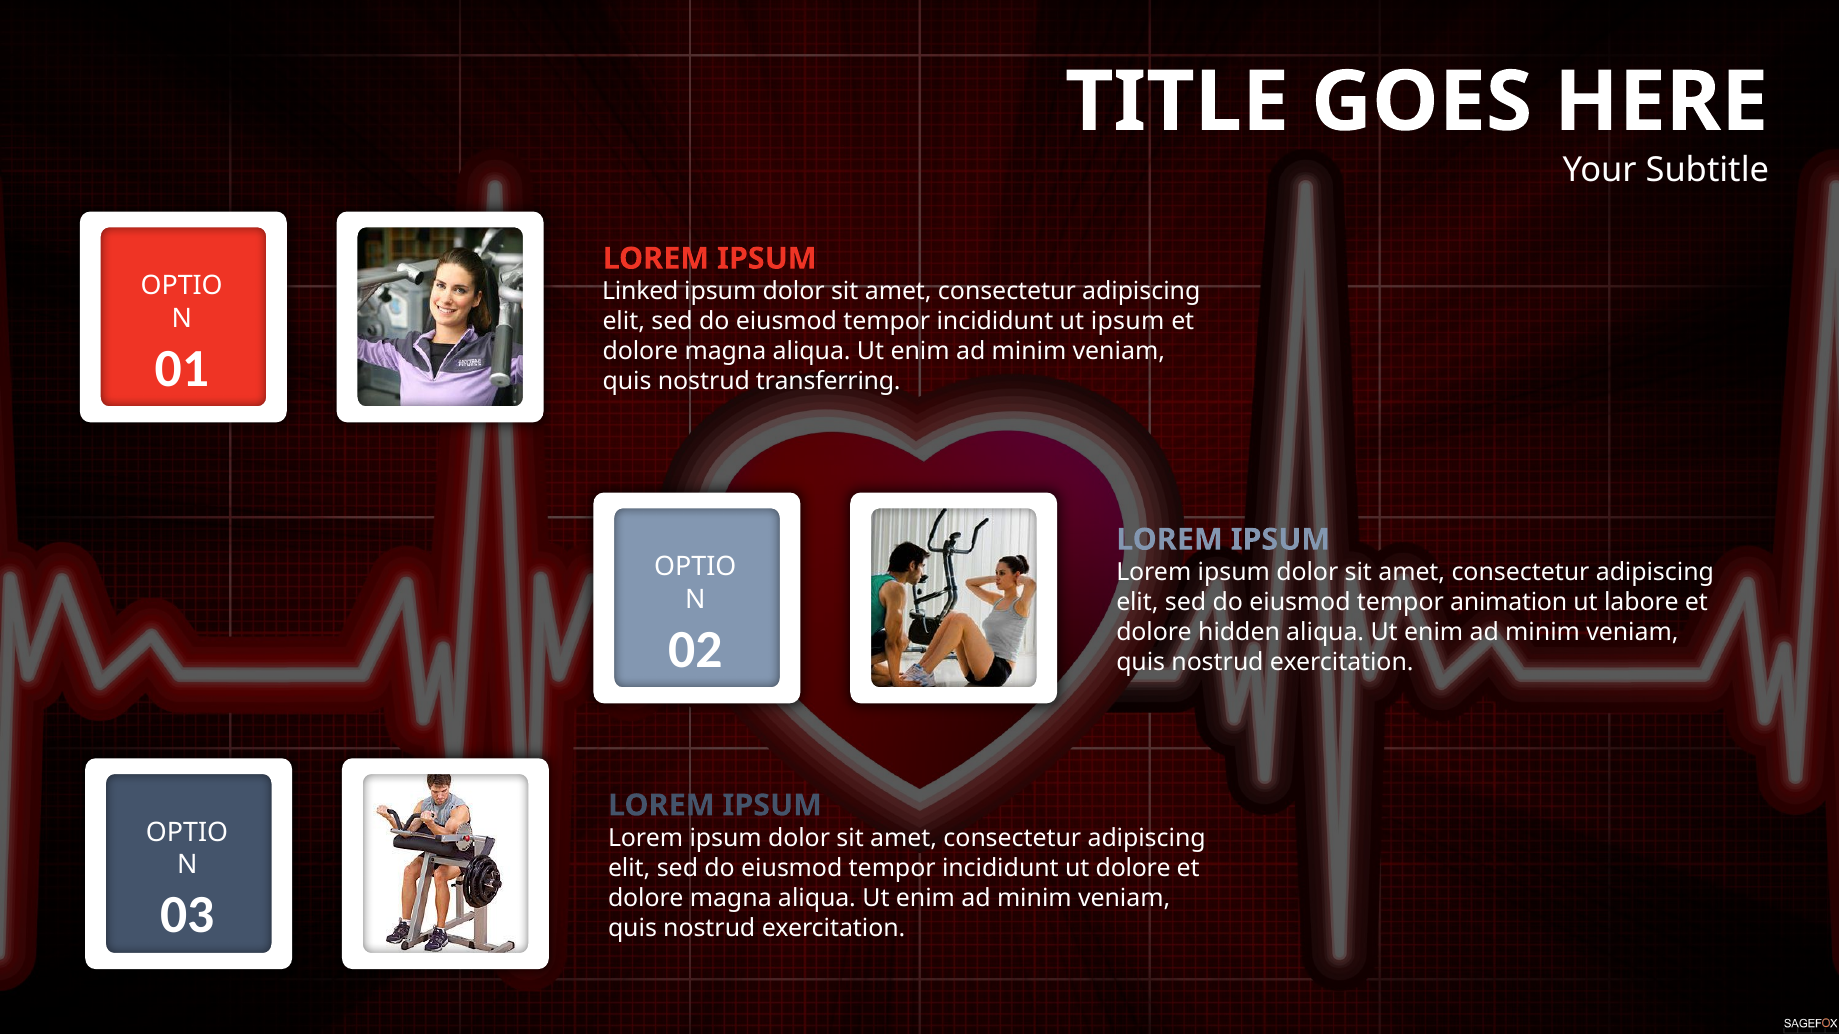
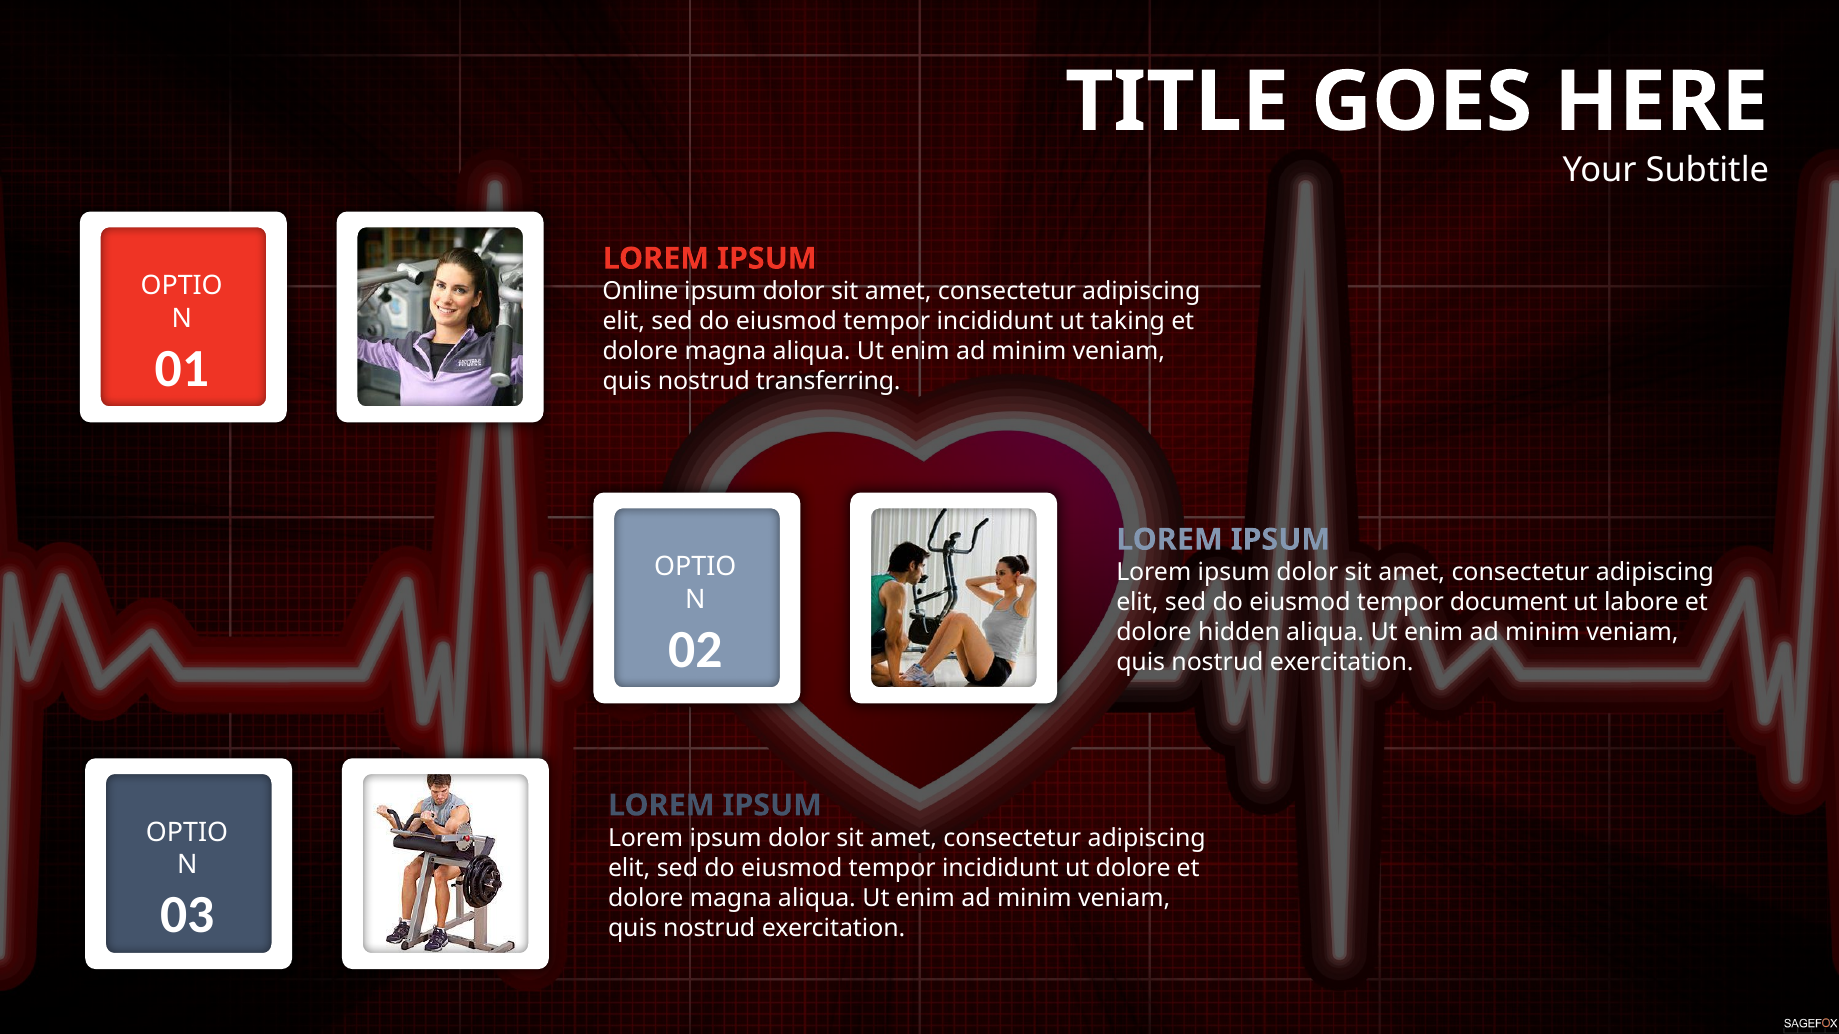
Linked: Linked -> Online (640, 292)
ut ipsum: ipsum -> taking (1128, 322)
animation: animation -> document (1509, 603)
